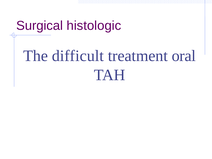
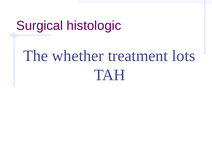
difficult: difficult -> whether (78, 56)
oral: oral -> lots (184, 56)
